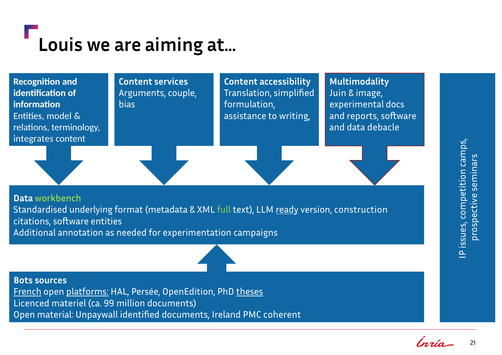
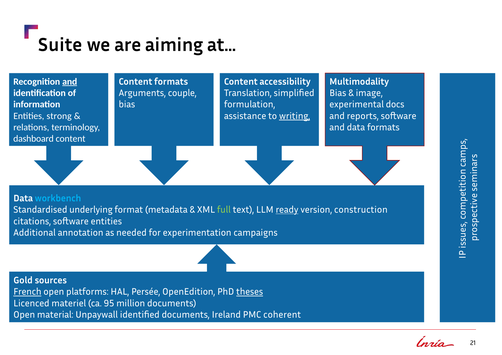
Louis: Louis -> Suite (60, 45)
Content services: services -> formats (171, 82)
and underline: none -> present (70, 82)
Juin: Juin -> Bias (338, 93)
writing underline: none -> present (295, 116)
model: model -> strong (59, 116)
data debacle: debacle -> formats (383, 127)
integrates: integrates -> dashboard (34, 139)
workbench colour: light green -> light blue (58, 198)
Bots: Bots -> Gold (23, 280)
platforms underline: present -> none (87, 292)
99: 99 -> 95 (109, 303)
